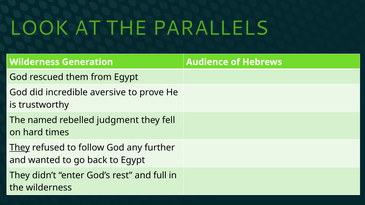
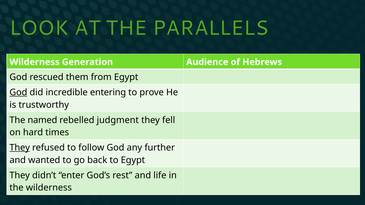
God underline: none -> present (18, 93)
aversive: aversive -> entering (108, 93)
full: full -> life (160, 176)
